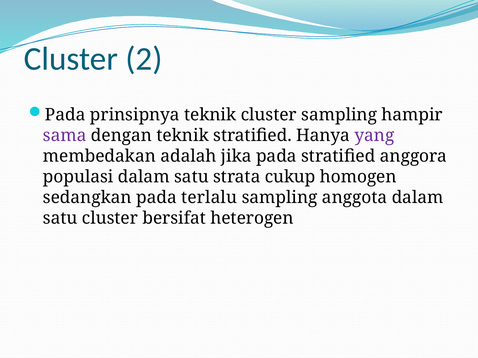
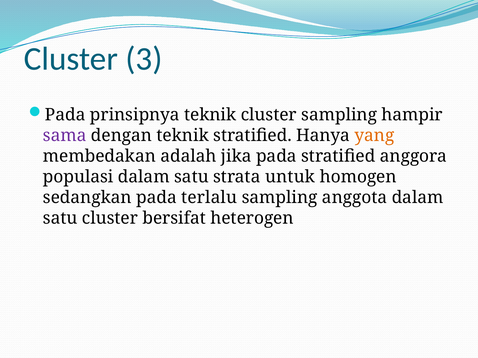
2: 2 -> 3 (144, 59)
yang colour: purple -> orange (374, 136)
cukup: cukup -> untuk (290, 177)
